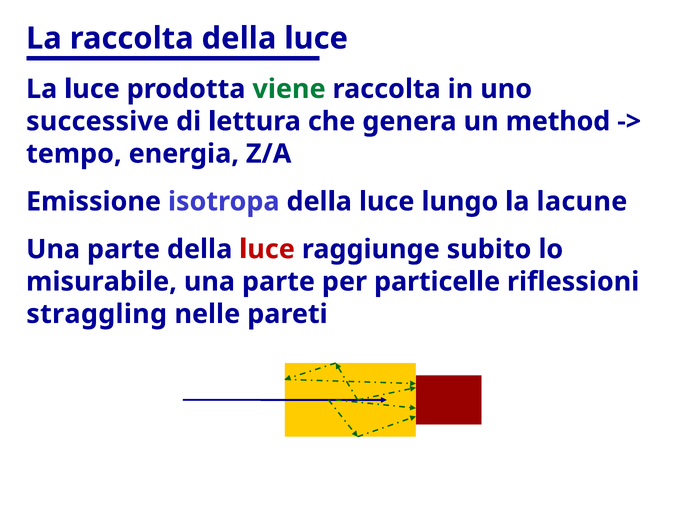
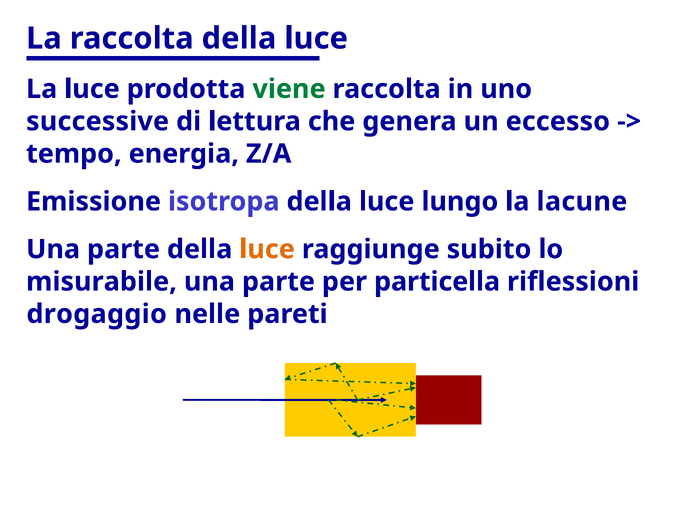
method: method -> eccesso (558, 122)
luce colour: red -> orange (267, 250)
particelle: particelle -> particella (437, 282)
straggling: straggling -> drogaggio (97, 314)
